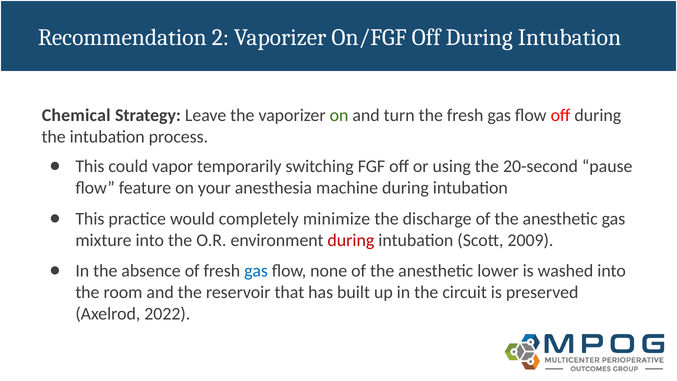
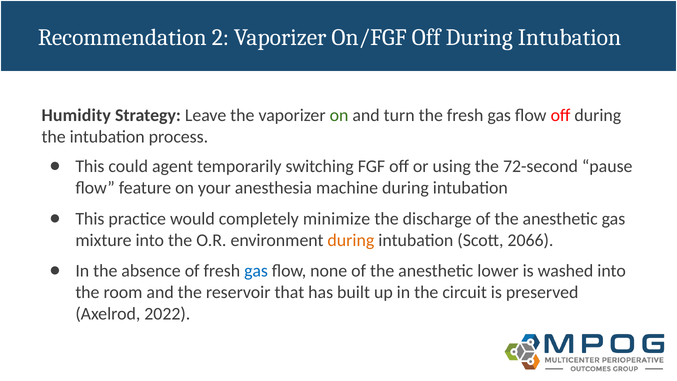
Chemical: Chemical -> Humidity (76, 115)
vapor: vapor -> agent (173, 166)
20-second: 20-second -> 72-second (540, 166)
during colour: red -> orange (351, 240)
2009: 2009 -> 2066 (530, 240)
